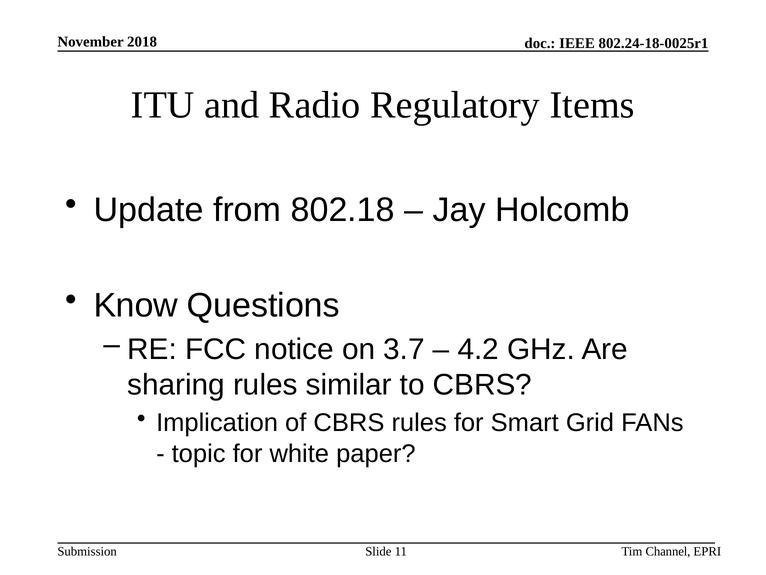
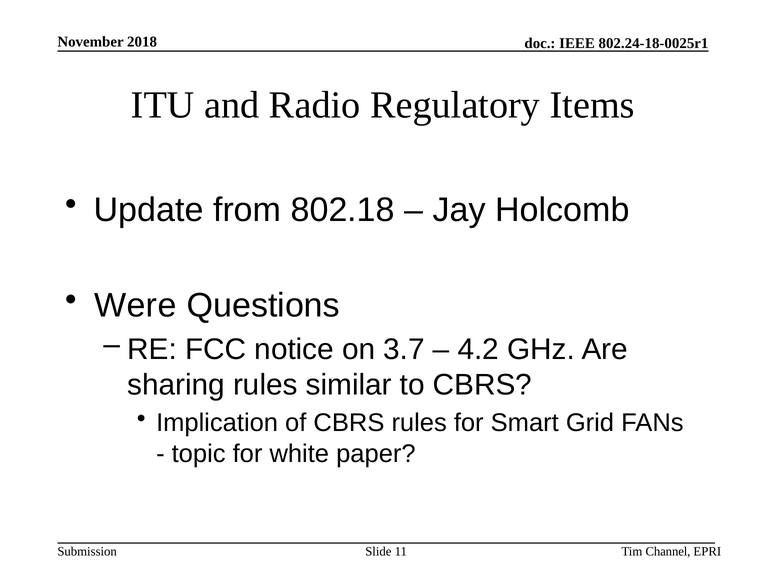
Know: Know -> Were (135, 305)
